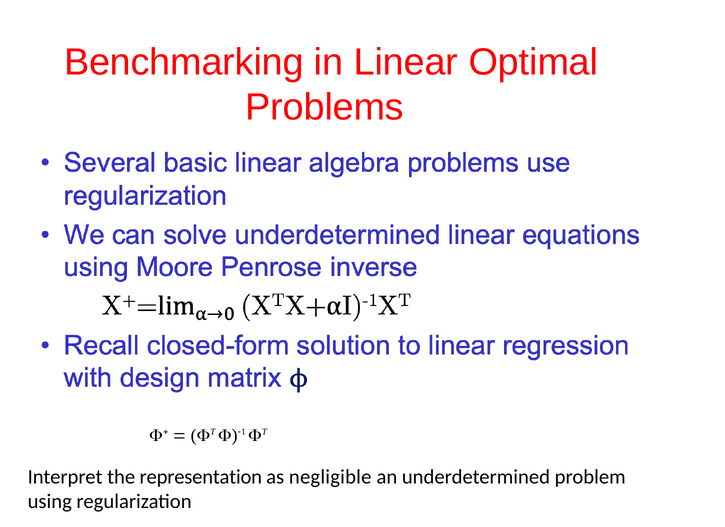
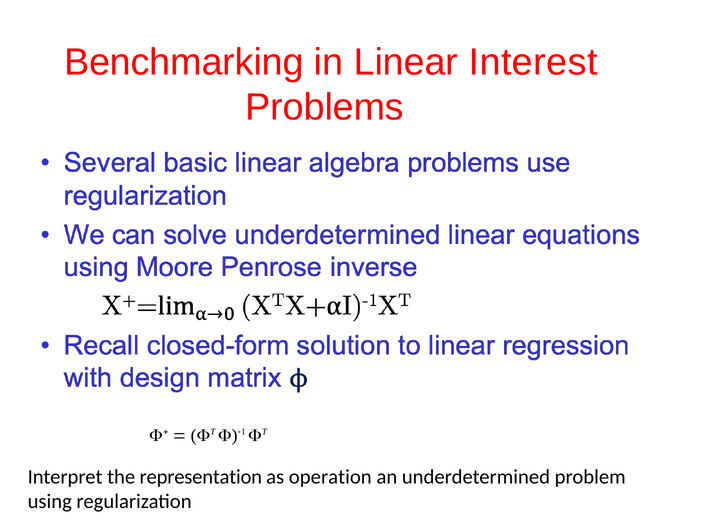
Optimal: Optimal -> Interest (533, 62)
negligible: negligible -> operation (330, 477)
